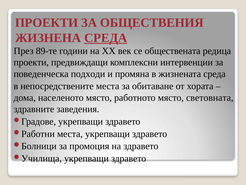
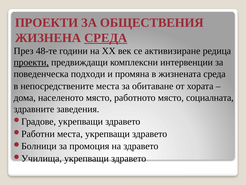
89-те: 89-те -> 48-те (46, 51)
обществената: обществената -> активизиране (173, 51)
проекти underline: none -> present (31, 62)
световната: световната -> социалната (210, 97)
